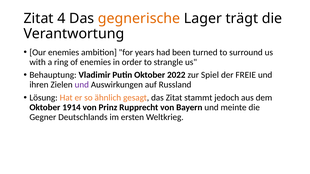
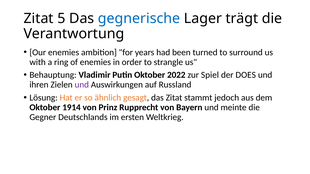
4: 4 -> 5 (61, 18)
gegnerische colour: orange -> blue (139, 18)
FREIE: FREIE -> DOES (246, 75)
